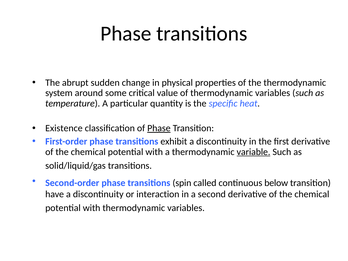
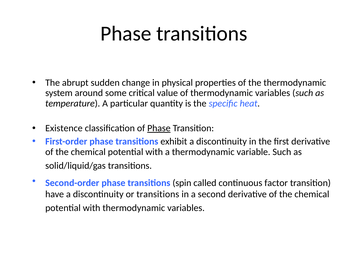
variable underline: present -> none (254, 152)
below: below -> factor (276, 183)
or interaction: interaction -> transitions (158, 194)
